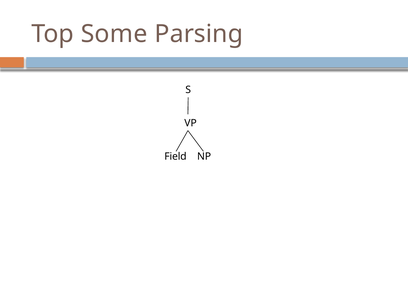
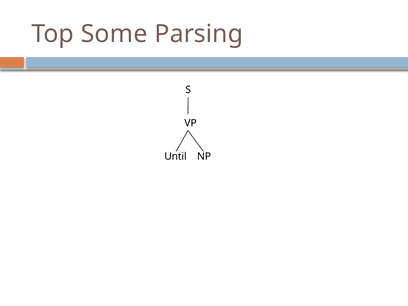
Field: Field -> Until (175, 156)
